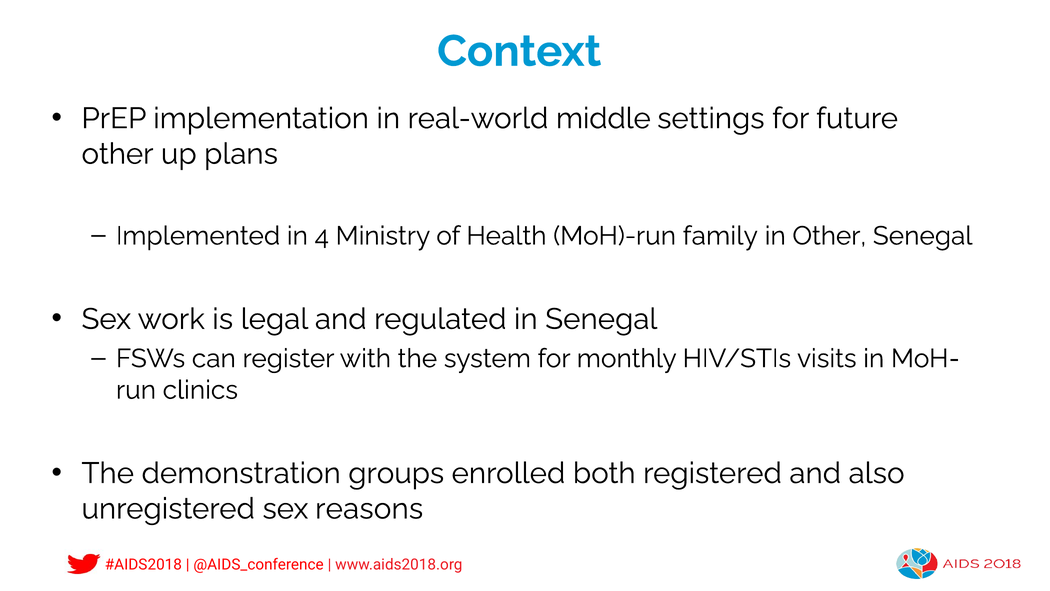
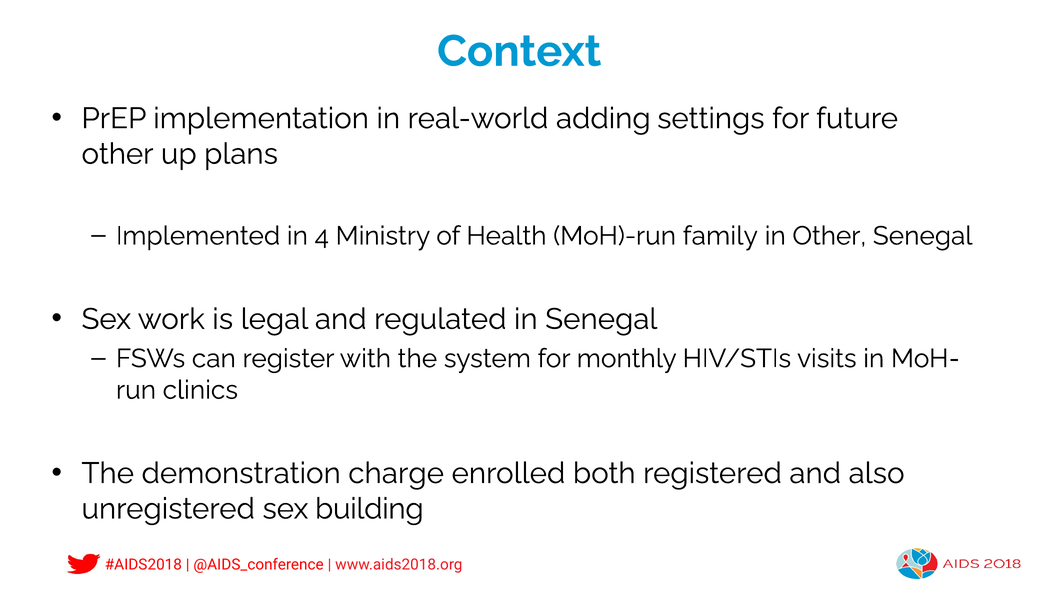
middle: middle -> adding (603, 118)
groups: groups -> charge (396, 473)
reasons: reasons -> building (369, 508)
